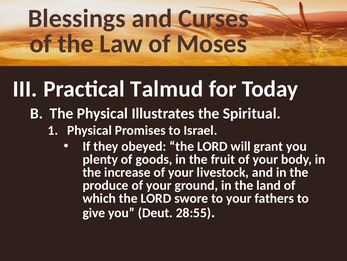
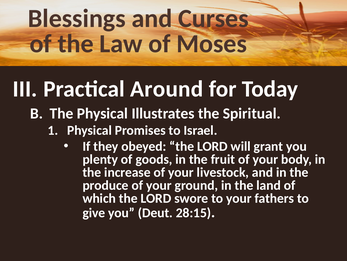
Talmud: Talmud -> Around (167, 89)
28:55: 28:55 -> 28:15 (193, 212)
